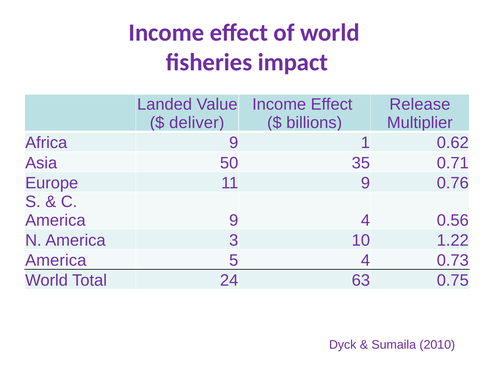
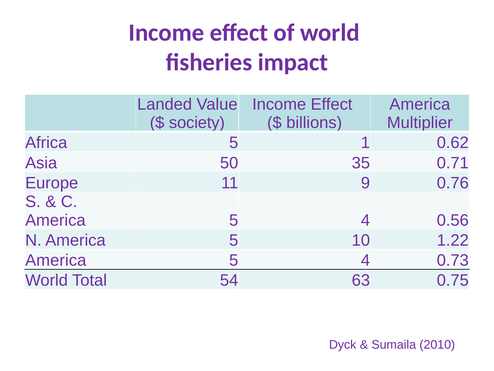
Release: Release -> America (420, 104)
deliver: deliver -> society (197, 123)
Africa 9: 9 -> 5 (234, 143)
9: 9 -> 5 (234, 220)
N America 3: 3 -> 5 (234, 240)
24: 24 -> 54 (229, 280)
